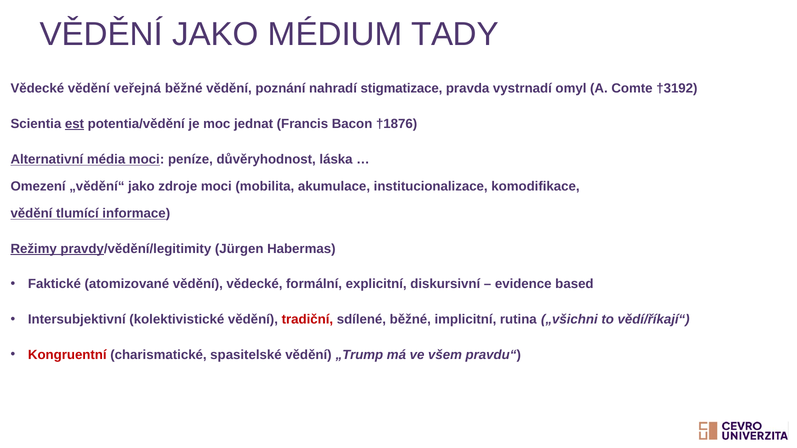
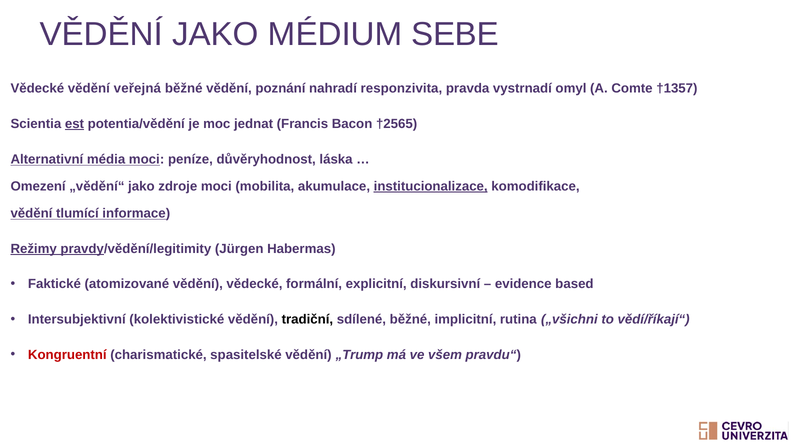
TADY: TADY -> SEBE (455, 34)
stigmatizace: stigmatizace -> responzivita (401, 89)
†3192: †3192 -> †1357 (677, 89)
†1876: †1876 -> †2565 (397, 124)
institucionalizace underline: none -> present (431, 186)
tradiční colour: red -> black (307, 320)
